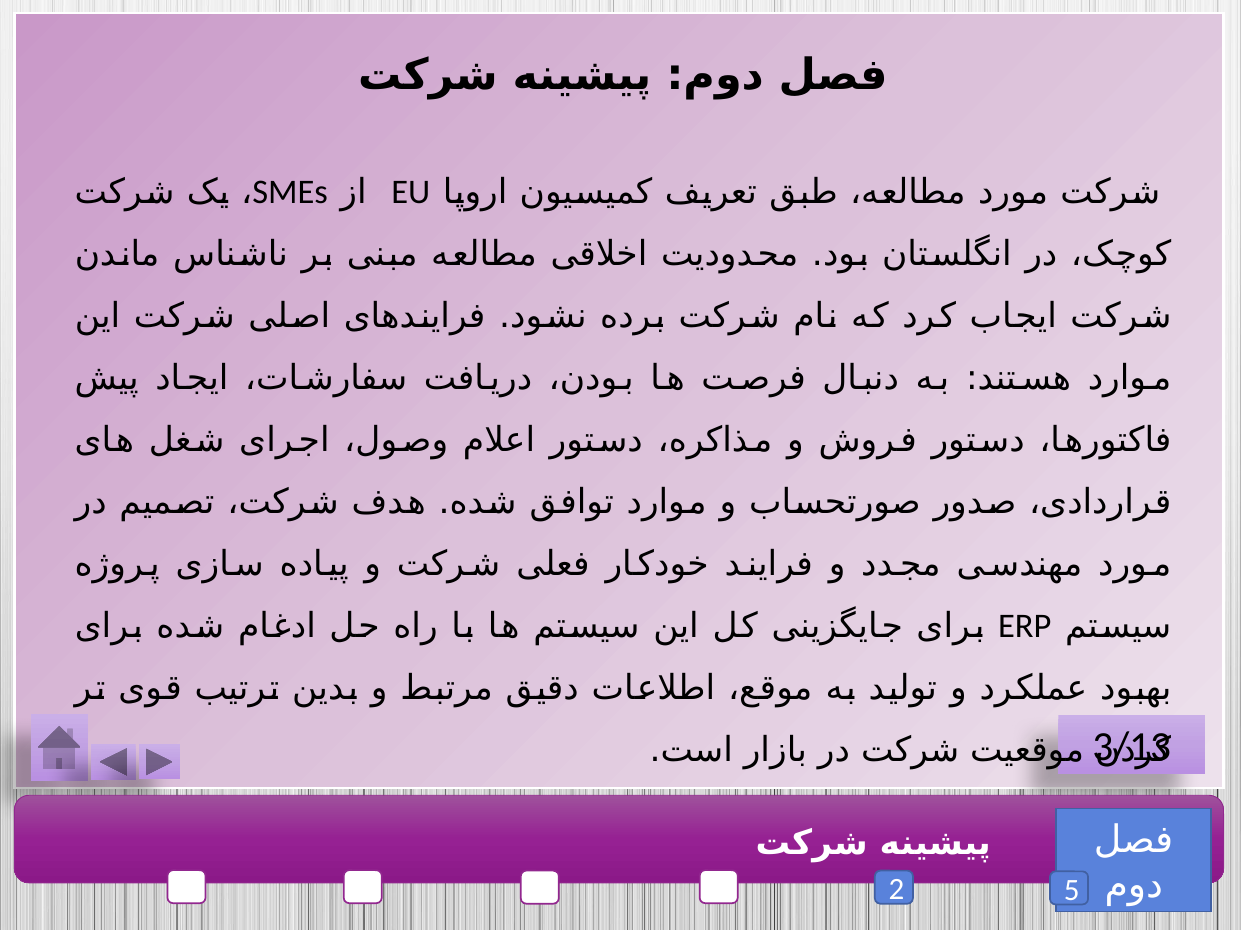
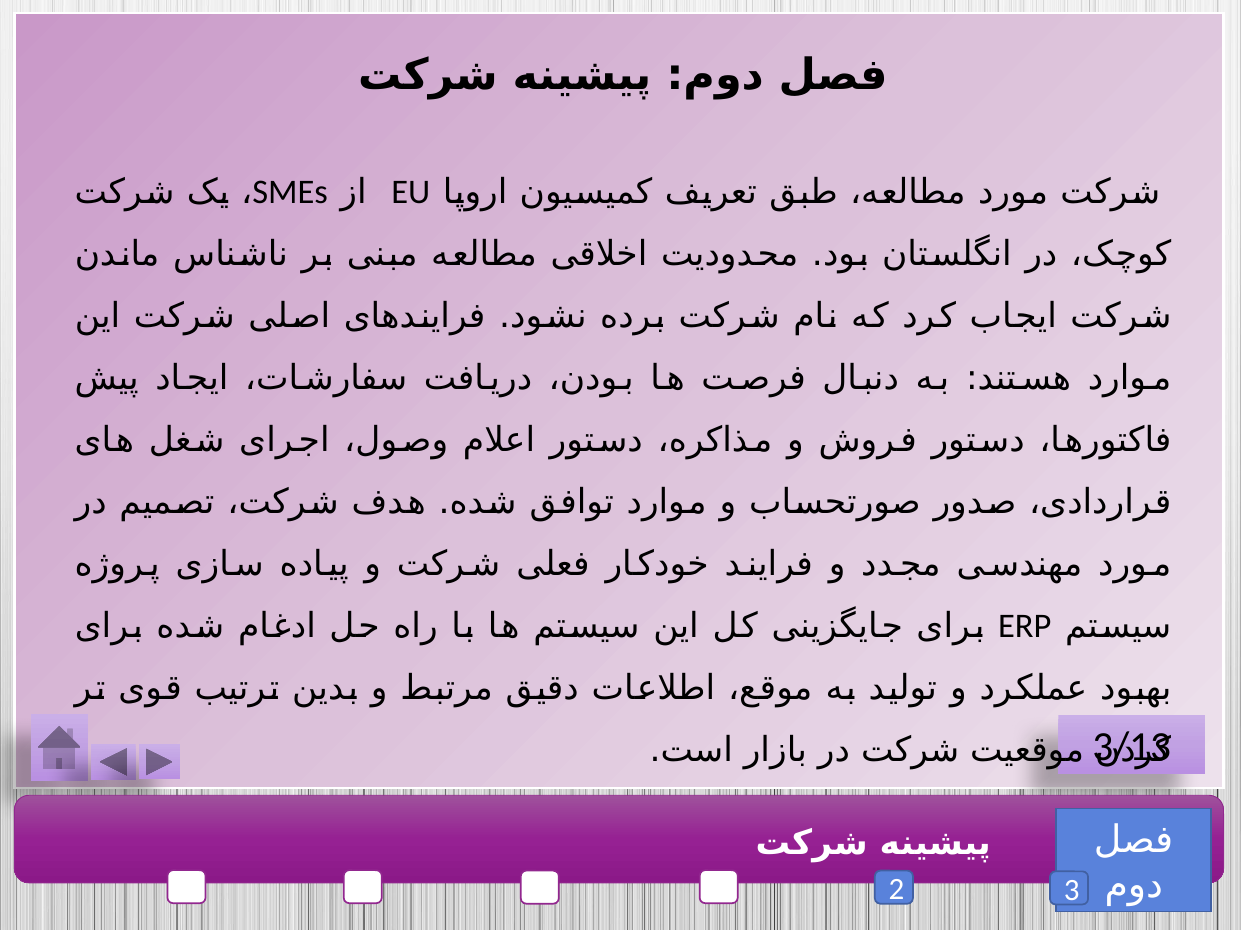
5: 5 -> 3 (1072, 891)
